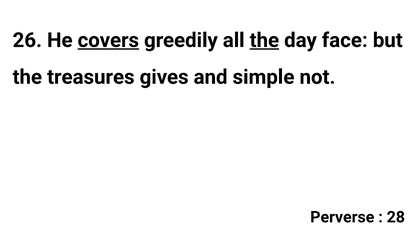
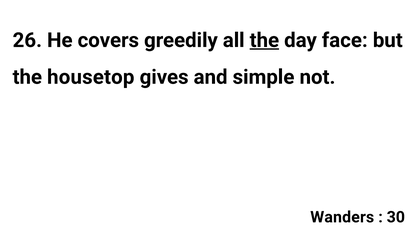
covers underline: present -> none (108, 40)
treasures: treasures -> housetop (91, 77)
Perverse: Perverse -> Wanders (342, 217)
28: 28 -> 30 (396, 217)
